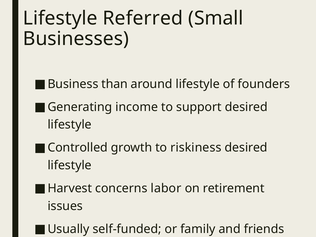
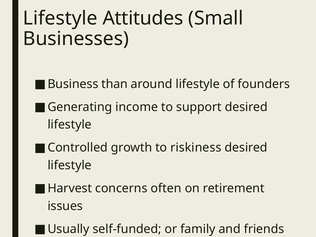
Referred: Referred -> Attitudes (143, 18)
labor: labor -> often (166, 188)
